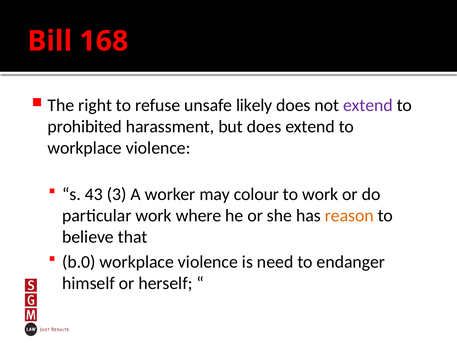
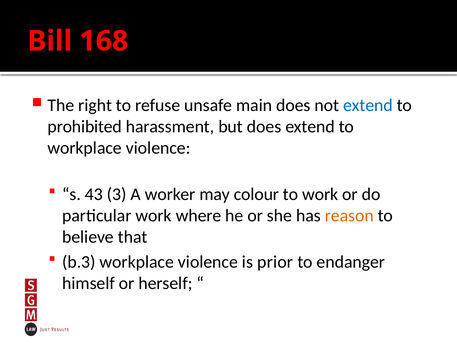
likely: likely -> main (254, 105)
extend colour: purple -> blue (368, 105)
b.0: b.0 -> b.3 (79, 262)
need: need -> prior (275, 262)
